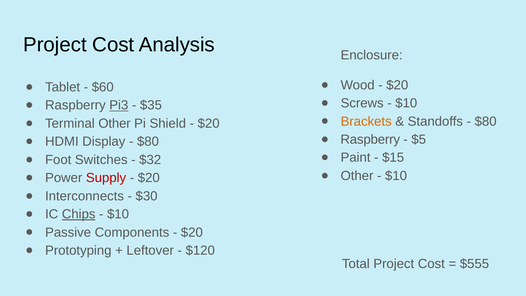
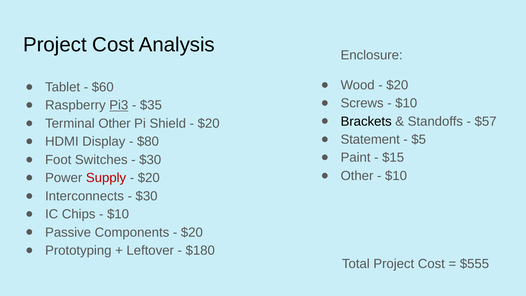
Brackets colour: orange -> black (366, 121)
$80: $80 -> $57 (486, 121)
Raspberry: Raspberry -> Statement (370, 139)
$32: $32 -> $30 (150, 160)
Chips underline: present -> none (79, 214)
$120: $120 -> $180 (200, 250)
